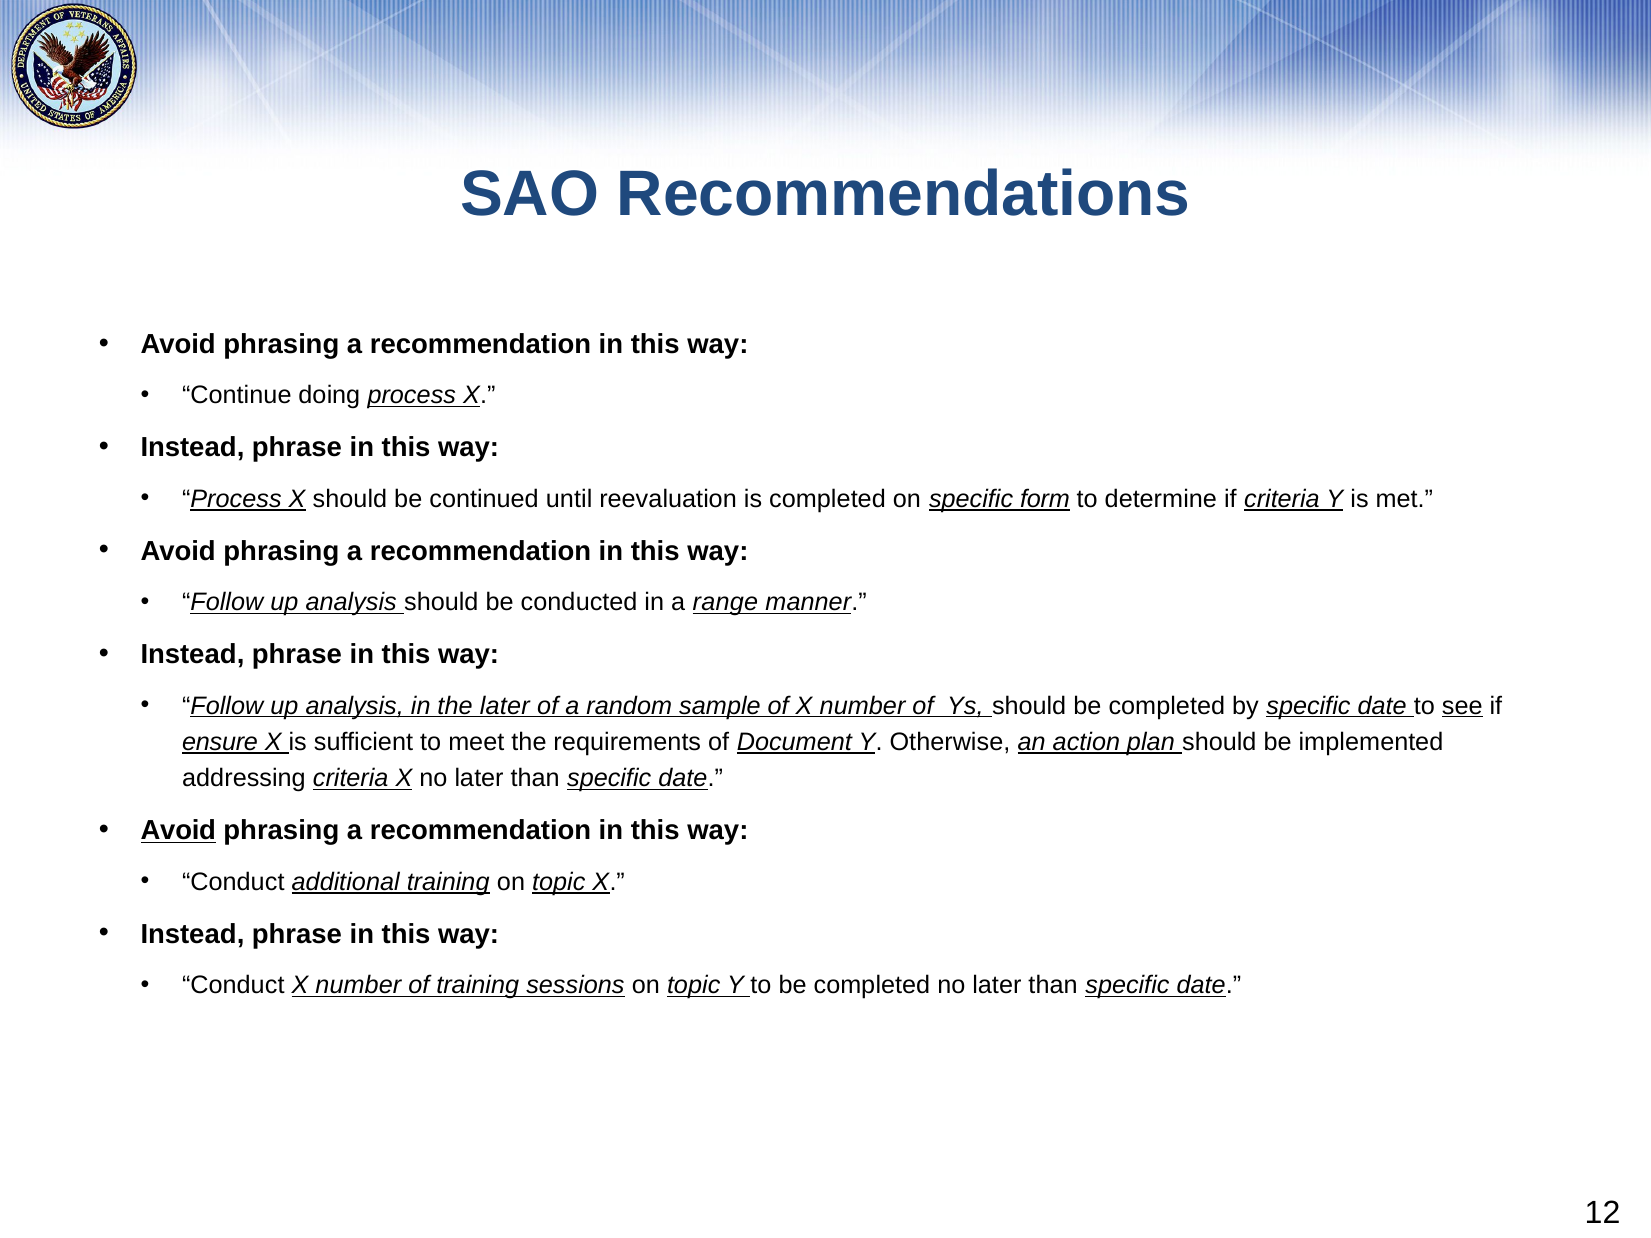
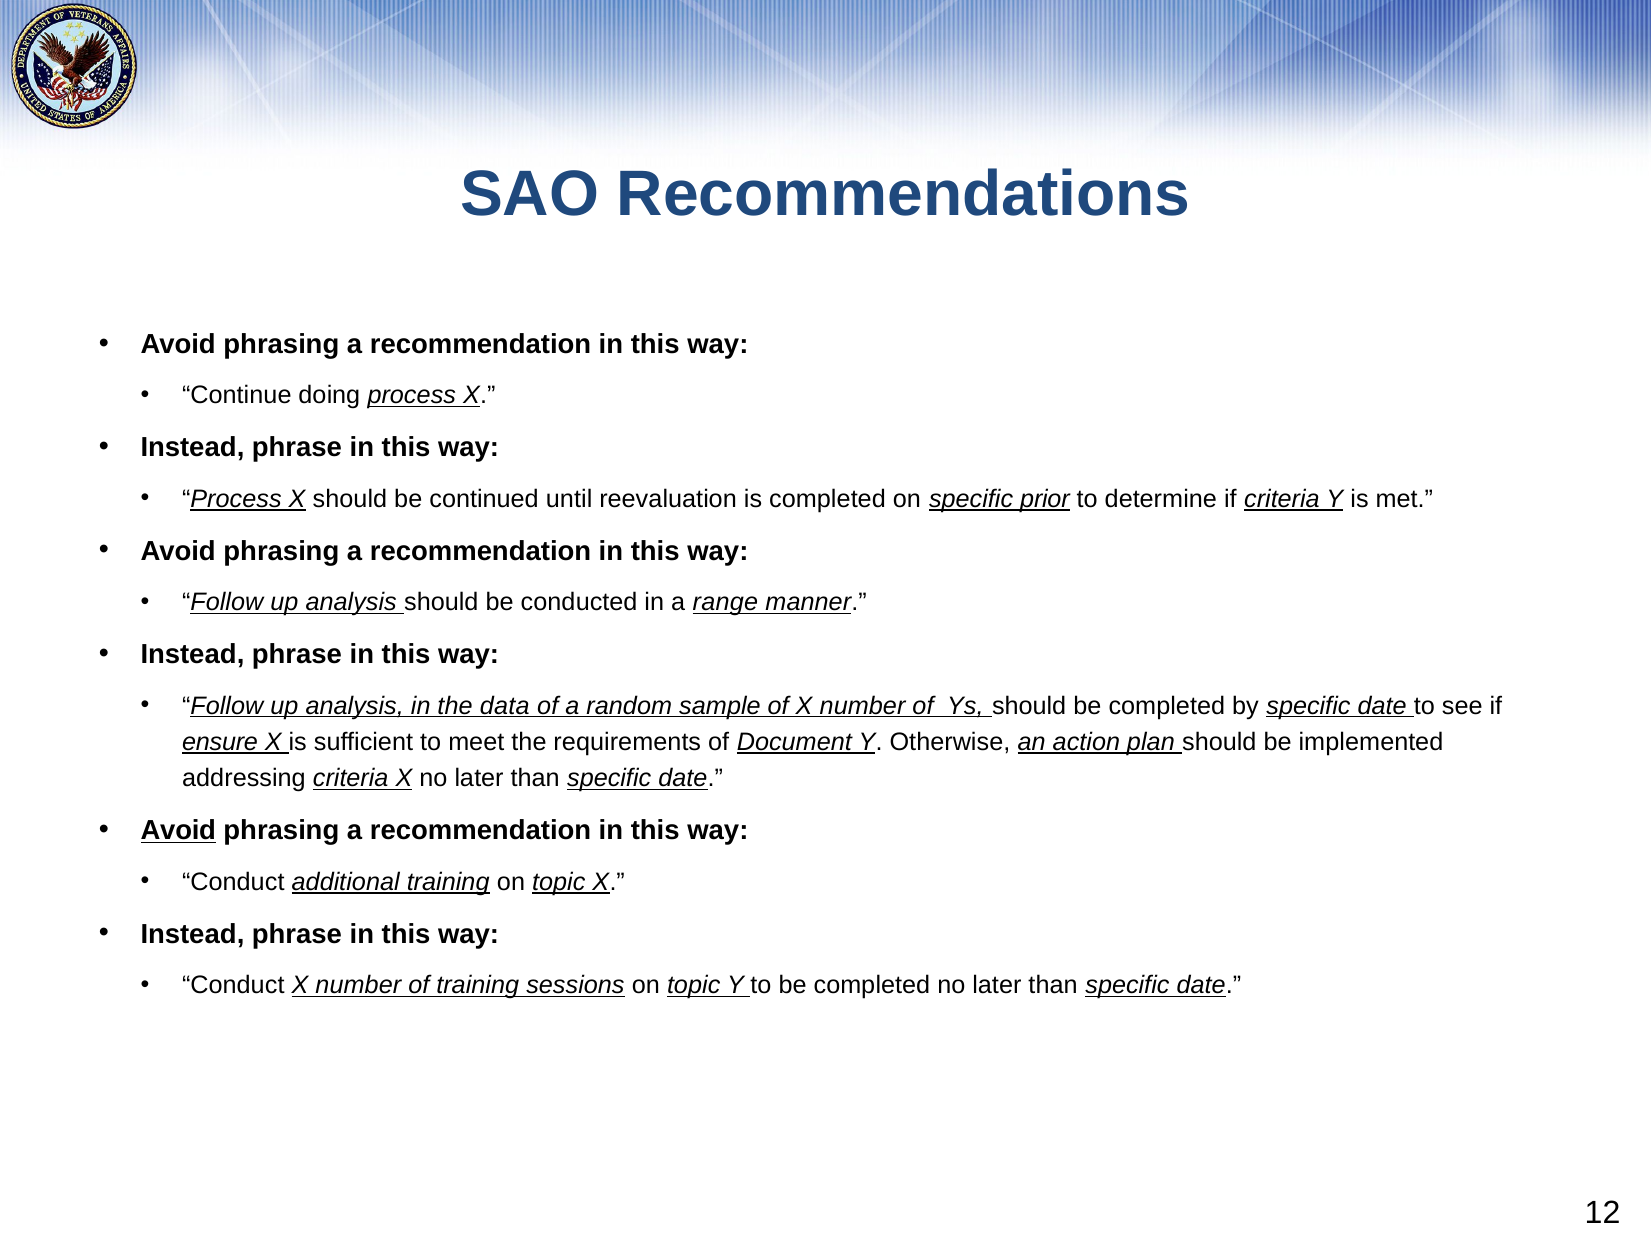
form: form -> prior (1045, 499)
the later: later -> data (505, 706)
see underline: present -> none (1462, 706)
